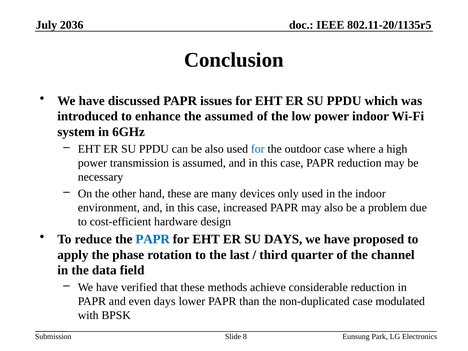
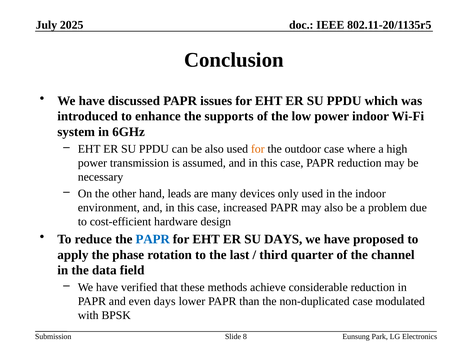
2036: 2036 -> 2025 (72, 25)
the assumed: assumed -> supports (229, 116)
for colour: blue -> orange (258, 149)
hand these: these -> leads (179, 194)
